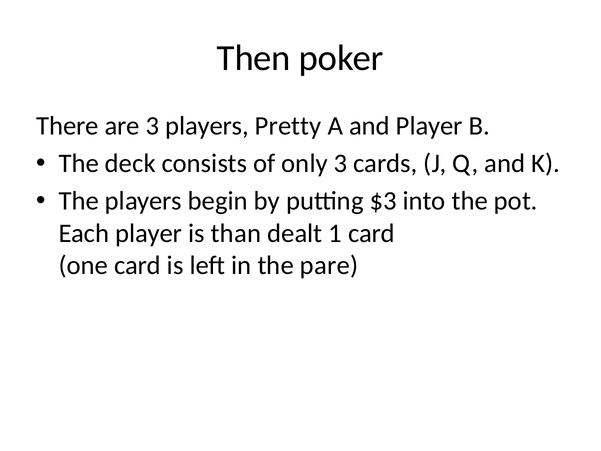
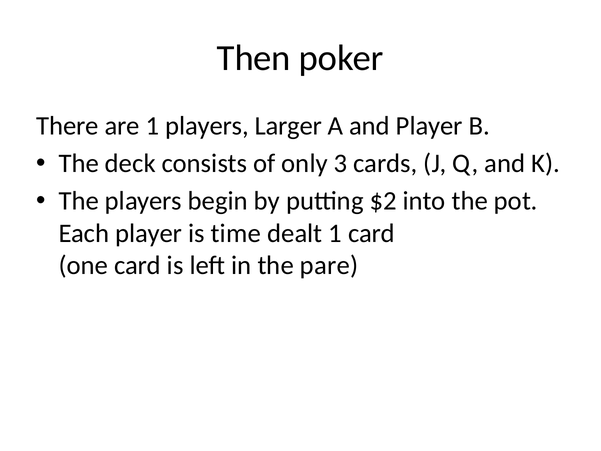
are 3: 3 -> 1 (153, 126)
Pretty: Pretty -> Larger (288, 126)
$3: $3 -> $2 (383, 201)
than: than -> time (236, 233)
